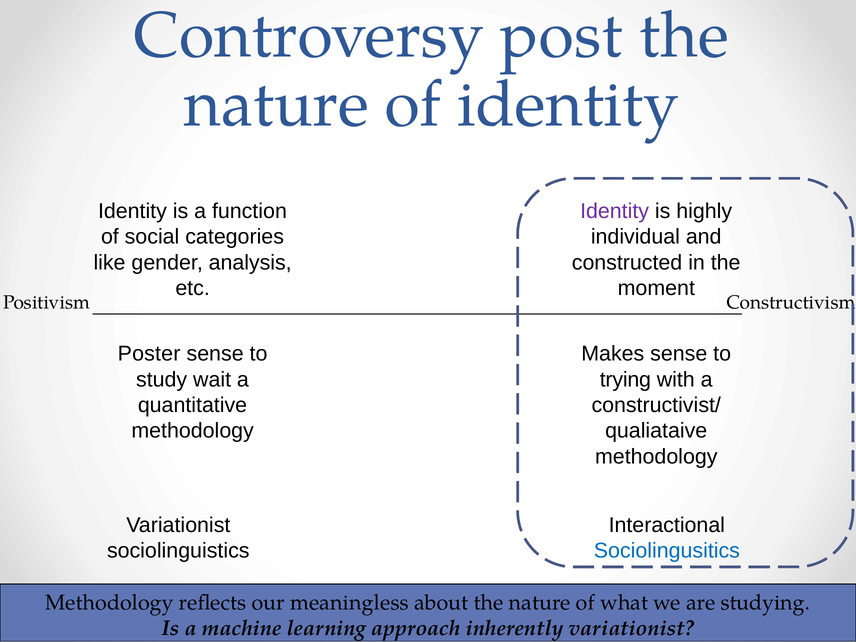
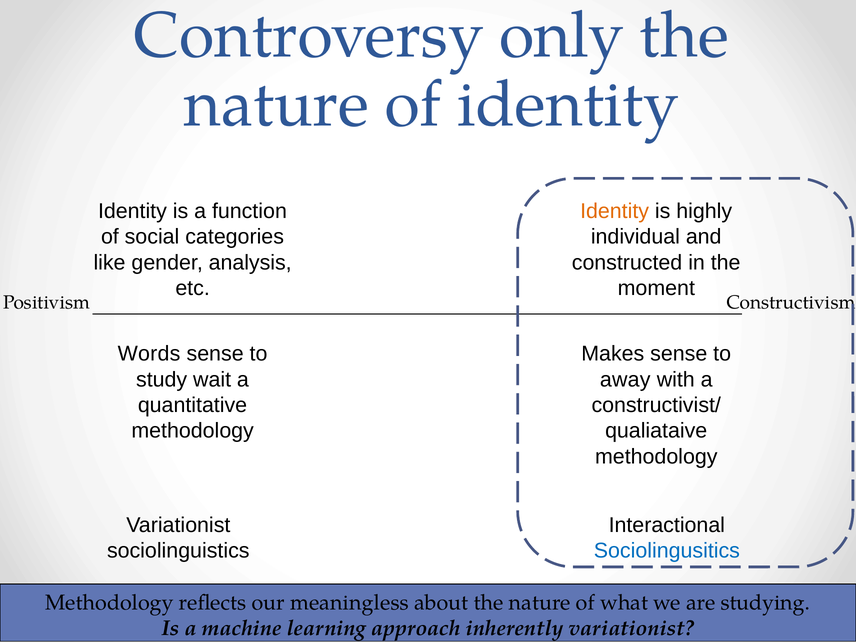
post: post -> only (562, 35)
Identity colour: purple -> orange (615, 211)
Poster: Poster -> Words (149, 354)
trying: trying -> away (625, 379)
